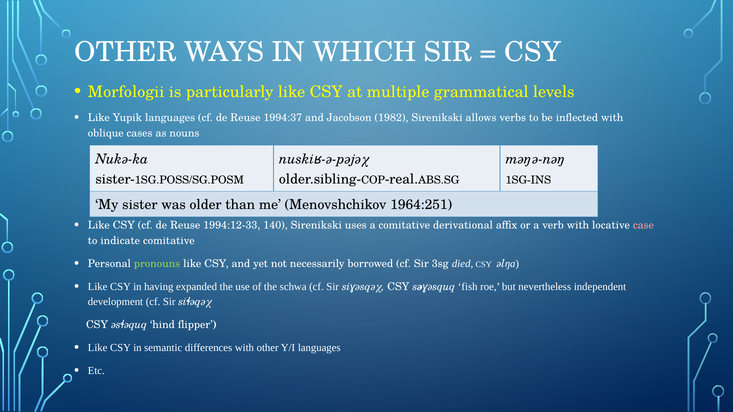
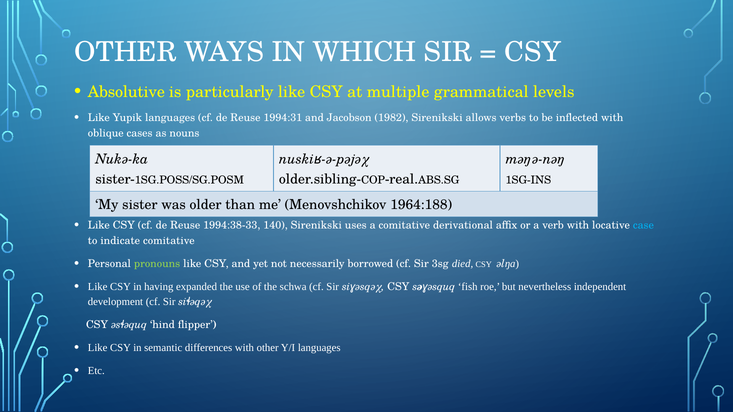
Morfologii: Morfologii -> Absolutive (126, 92)
1994:37: 1994:37 -> 1994:31 (283, 118)
1964:251: 1964:251 -> 1964:188 (421, 205)
1994:12-33: 1994:12-33 -> 1994:38-33 (232, 225)
case colour: pink -> light blue (643, 225)
